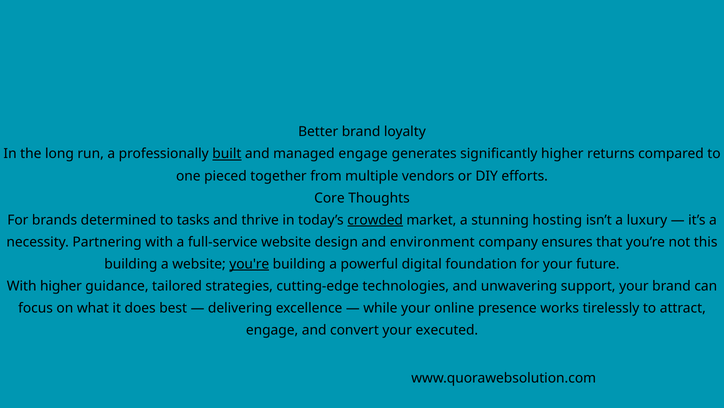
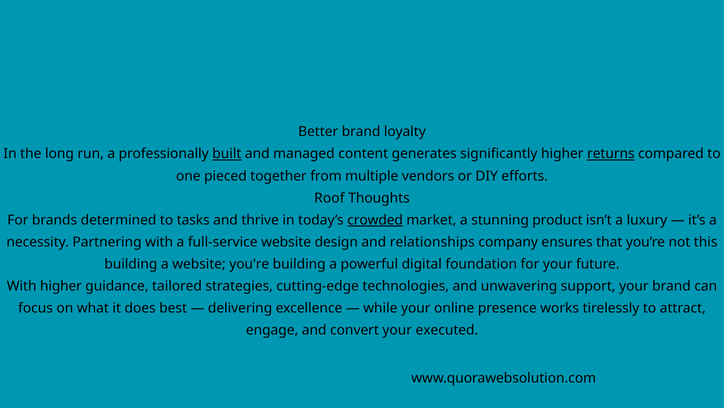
managed engage: engage -> content (363, 154)
returns underline: none -> present (611, 154)
Core: Core -> Roof (329, 198)
hosting: hosting -> product (557, 220)
environment: environment -> relationships (432, 242)
you're underline: present -> none (249, 264)
